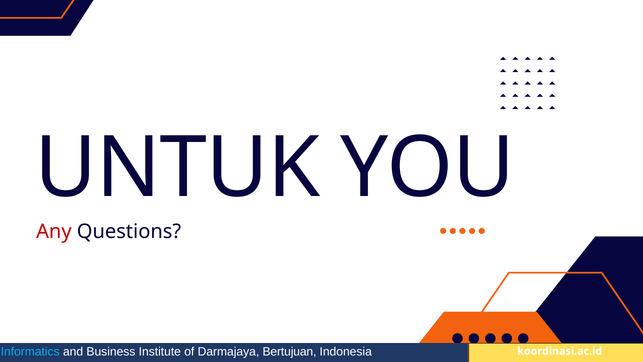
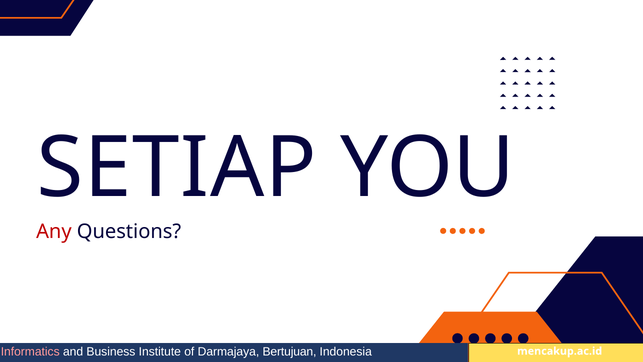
UNTUK: UNTUK -> SETIAP (177, 168)
Informatics colour: light blue -> pink (30, 351)
koordinasi.ac.id: koordinasi.ac.id -> mencakup.ac.id (560, 351)
